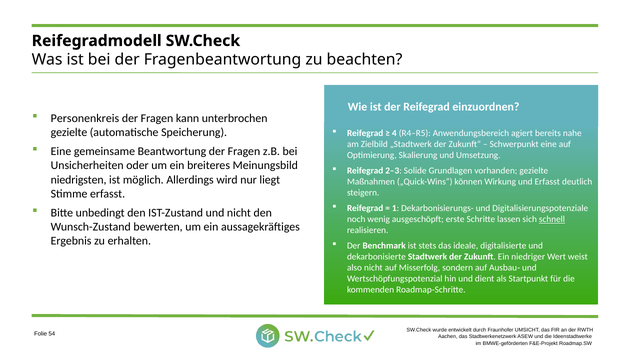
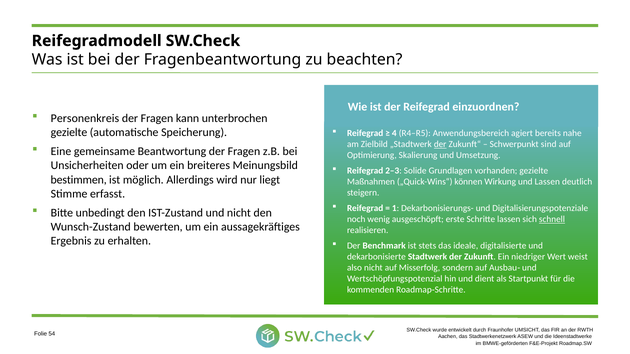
der underline: none -> present (440, 144)
Schwerpunkt eine: eine -> sind (549, 144)
niedrigsten: niedrigsten -> bestimmen (79, 180)
und Erfasst: Erfasst -> Lassen (547, 182)
